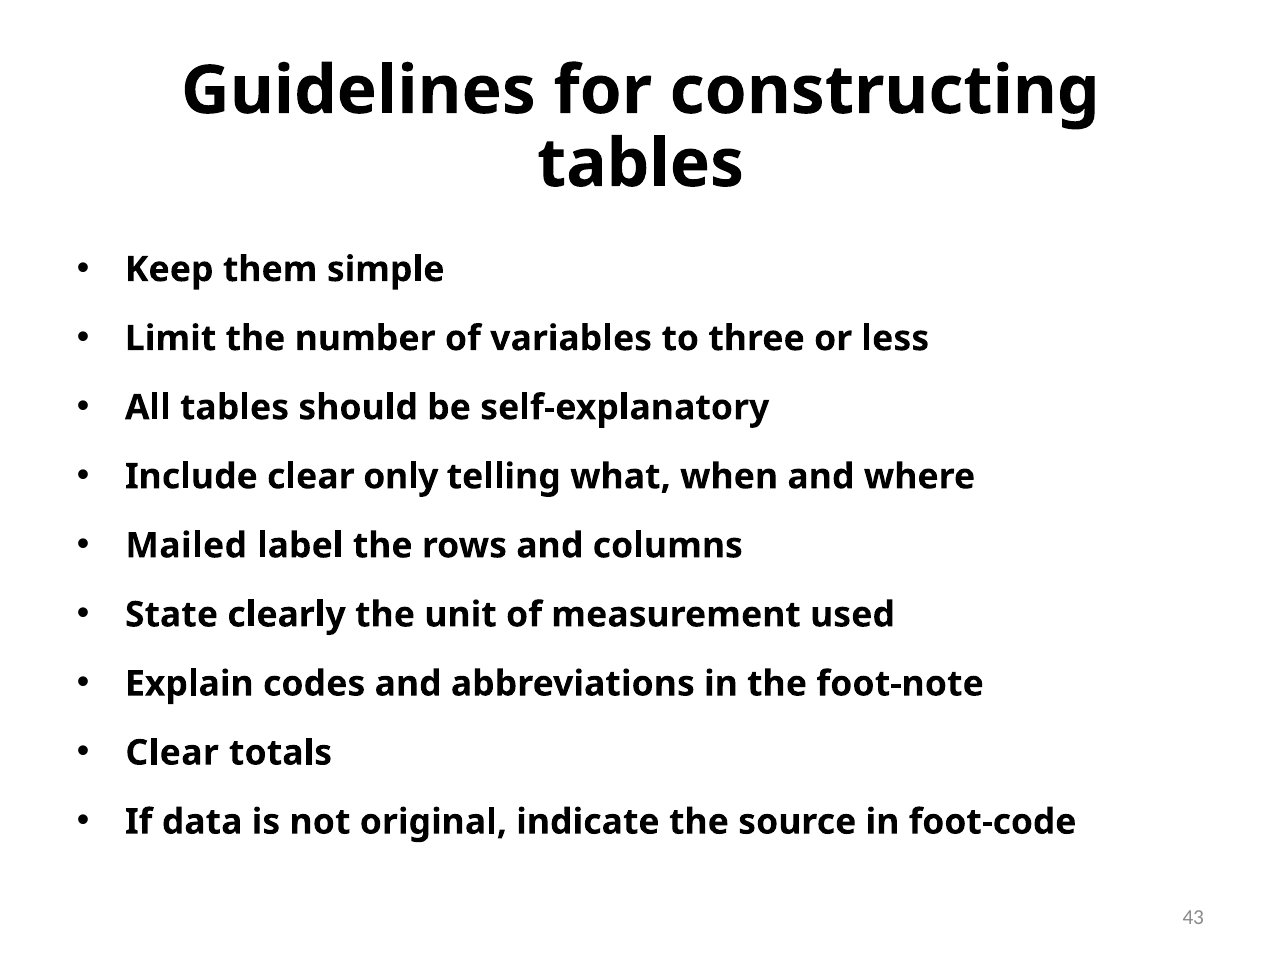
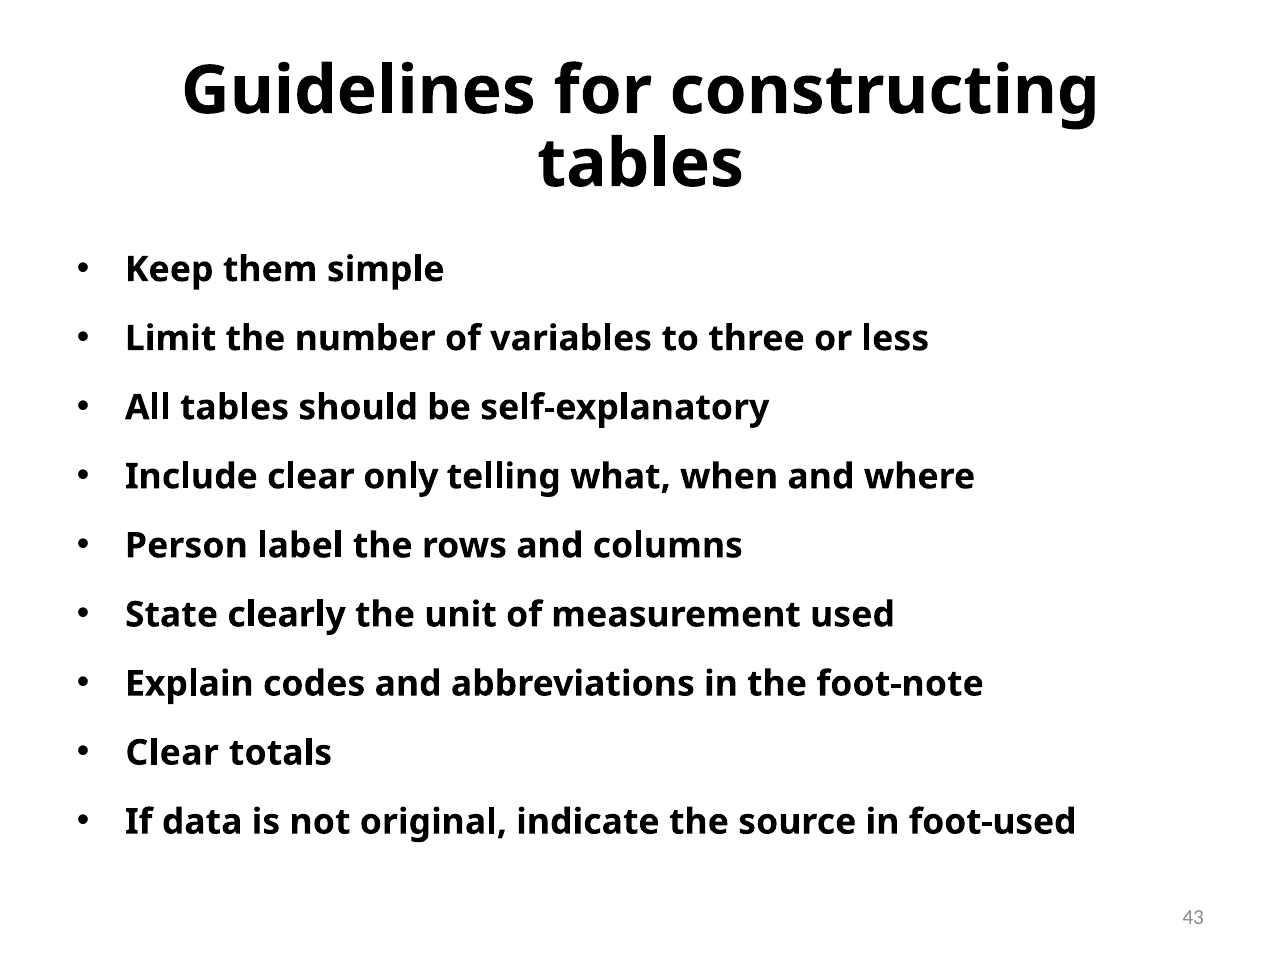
Mailed: Mailed -> Person (186, 546)
foot-code: foot-code -> foot-used (993, 822)
